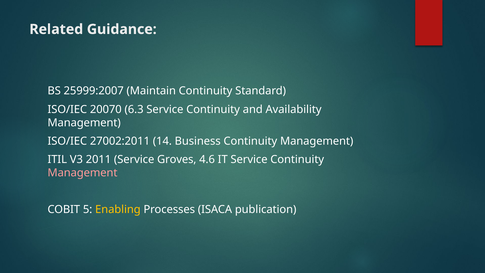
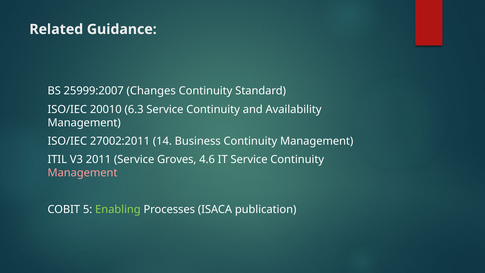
Maintain: Maintain -> Changes (151, 91)
20070: 20070 -> 20010 (106, 109)
Enabling colour: yellow -> light green (118, 209)
